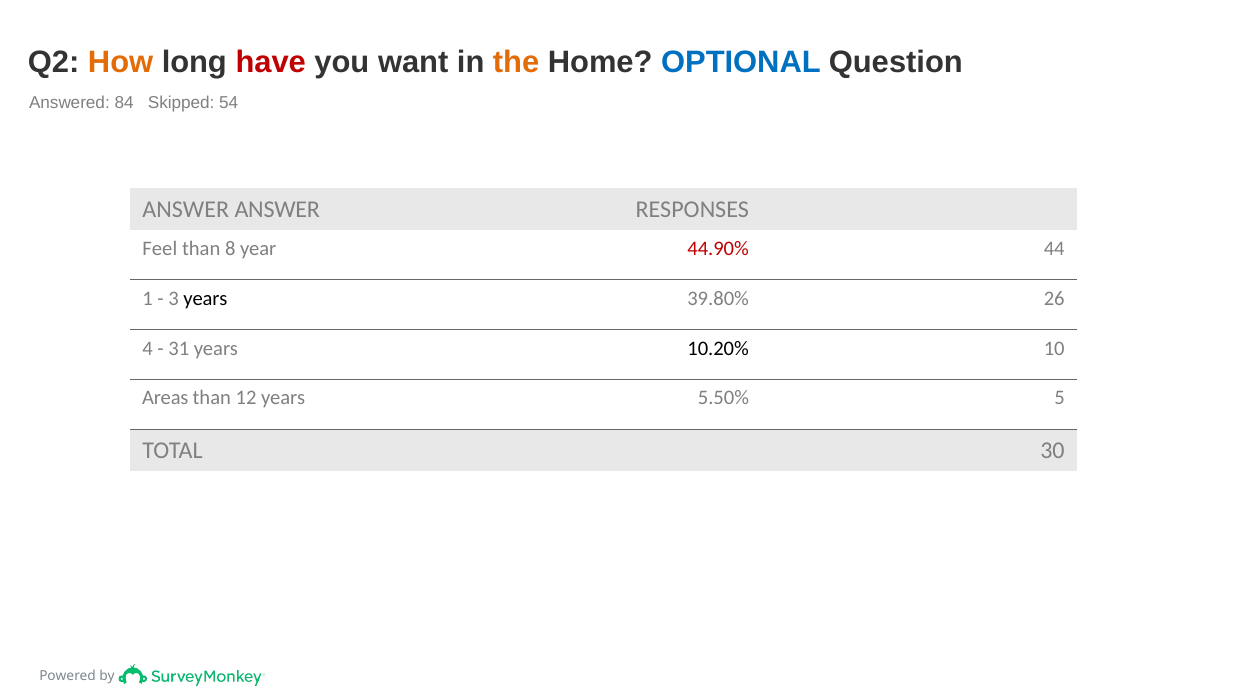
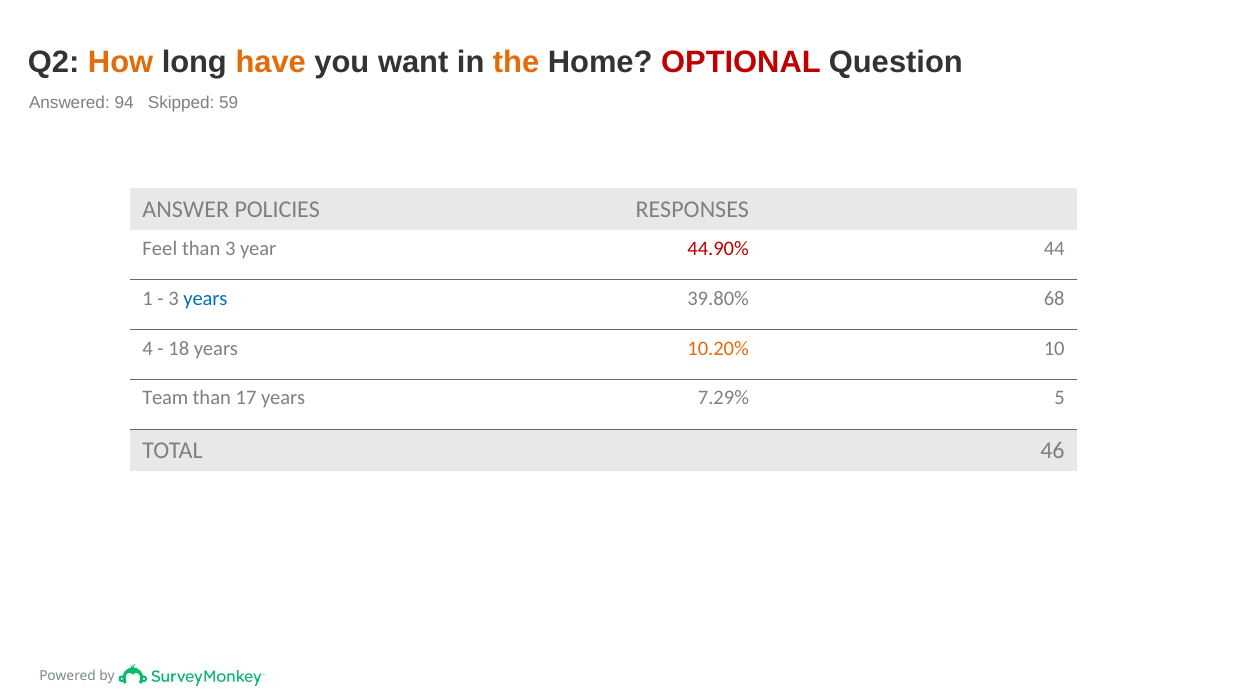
have colour: red -> orange (271, 63)
OPTIONAL colour: blue -> red (741, 63)
84: 84 -> 94 (124, 102)
54: 54 -> 59 (229, 102)
ANSWER ANSWER: ANSWER -> POLICIES (277, 209)
than 8: 8 -> 3 (230, 249)
years colour: black -> blue (205, 299)
26: 26 -> 68 (1054, 299)
31: 31 -> 18 (179, 348)
10.20% colour: black -> orange (718, 348)
Areas: Areas -> Team (165, 398)
12: 12 -> 17 (246, 398)
5.50%: 5.50% -> 7.29% (723, 398)
30: 30 -> 46 (1052, 450)
